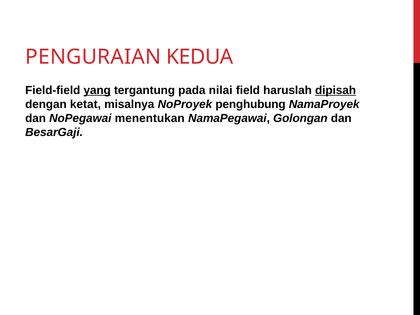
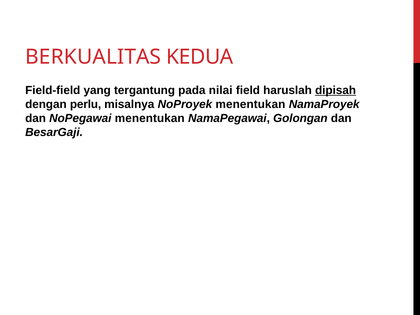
PENGURAIAN: PENGURAIAN -> BERKUALITAS (93, 57)
yang underline: present -> none (97, 90)
ketat: ketat -> perlu (86, 104)
NoProyek penghubung: penghubung -> menentukan (250, 104)
